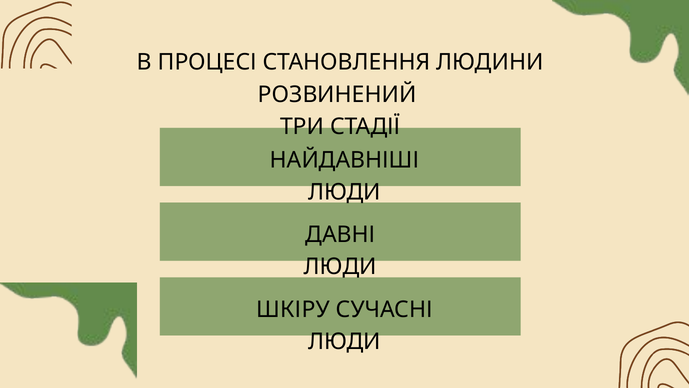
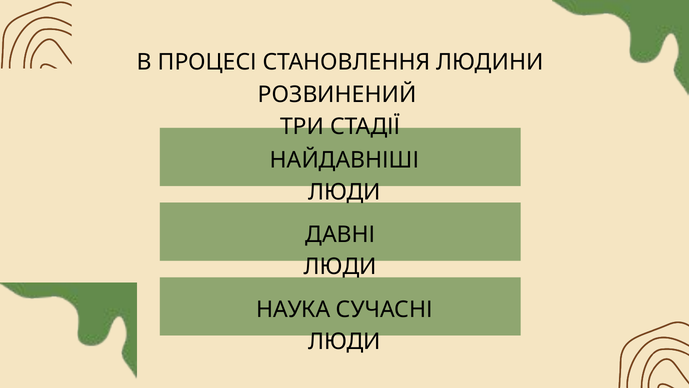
ШКІРУ: ШКІРУ -> НАУКА (293, 309)
